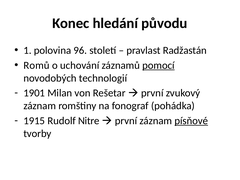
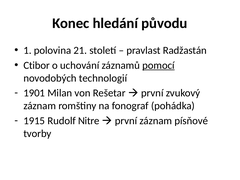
96: 96 -> 21 (80, 50)
Romů: Romů -> Ctibor (37, 65)
písňové underline: present -> none (191, 121)
